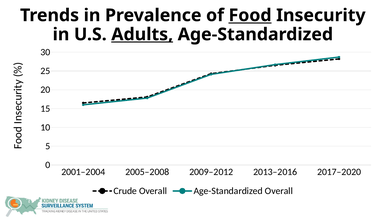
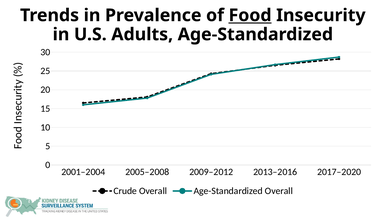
Adults underline: present -> none (142, 34)
